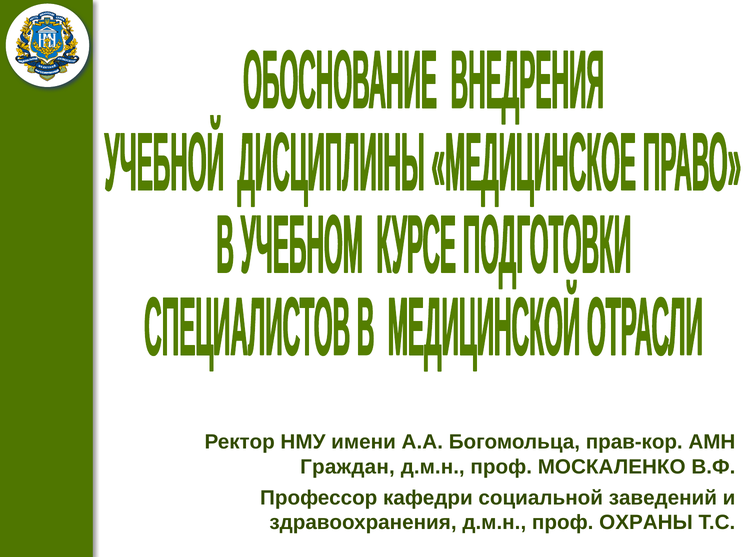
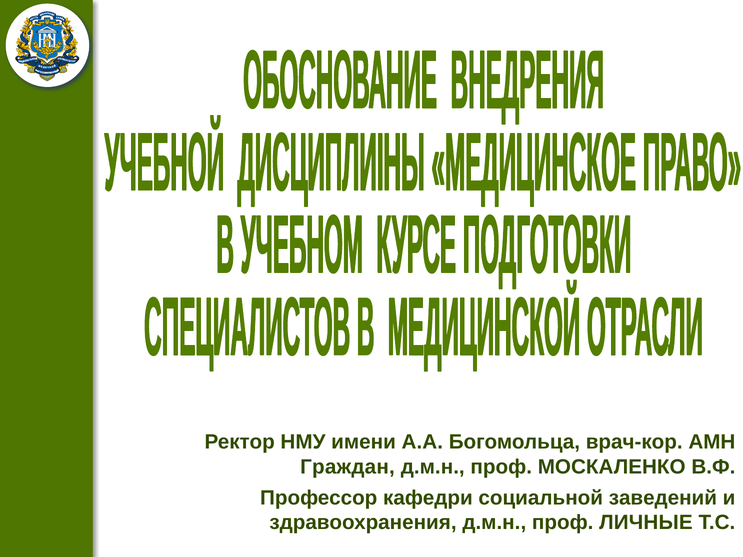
прав-кор: прав-кор -> врач-кор (634, 442)
ОХРАНЫ: ОХРАНЫ -> ЛИЧНЫЕ (646, 523)
